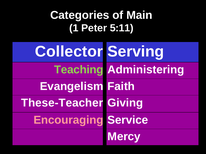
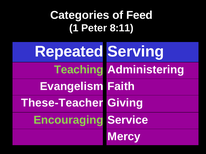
Main: Main -> Feed (139, 15)
5:11: 5:11 -> 8:11 (122, 28)
Collector: Collector -> Repeated (69, 52)
Encouraging colour: pink -> light green (68, 120)
